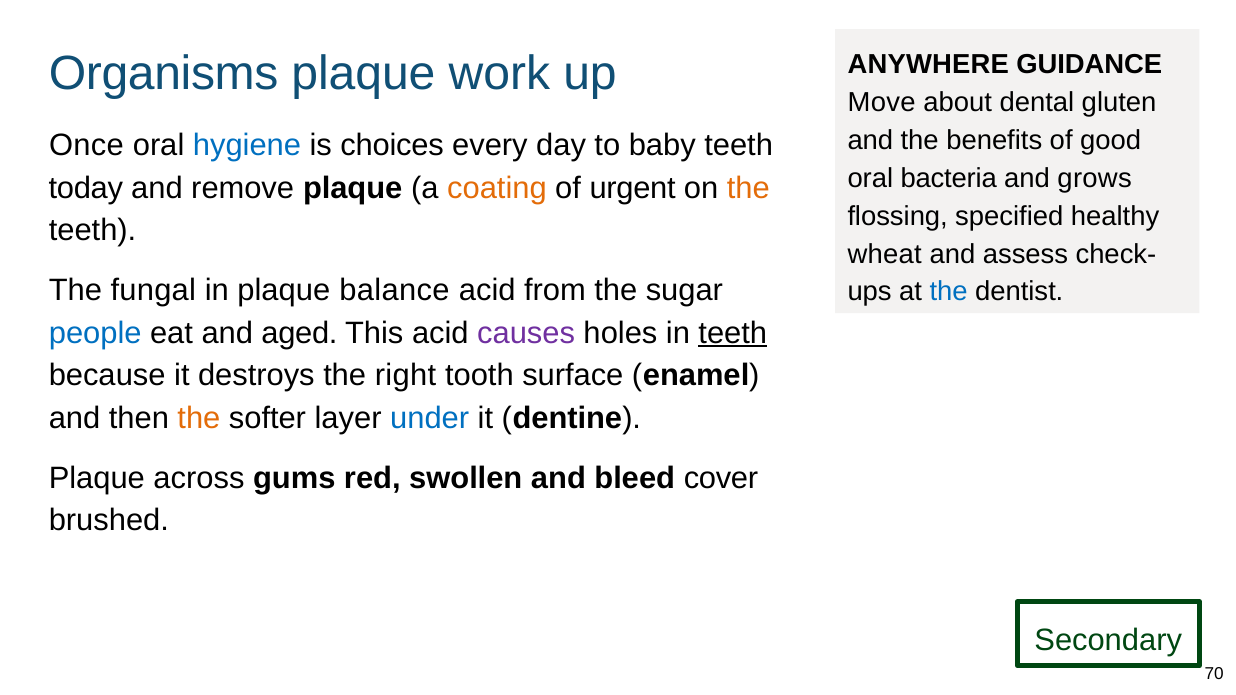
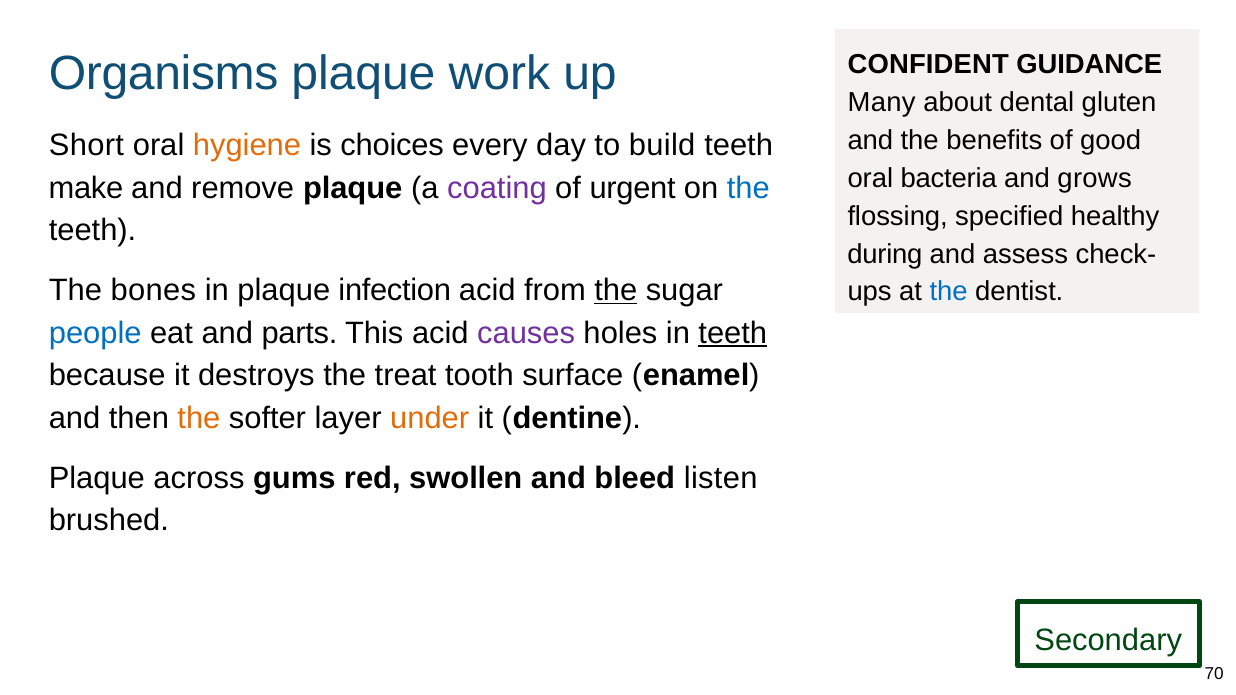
ANYWHERE: ANYWHERE -> CONFIDENT (928, 65)
Move: Move -> Many (882, 103)
Once: Once -> Short (86, 145)
hygiene colour: blue -> orange (247, 145)
baby: baby -> build (662, 145)
today: today -> make (86, 188)
coating colour: orange -> purple (497, 188)
the colour: orange -> blue (748, 188)
wheat: wheat -> during (885, 254)
fungal: fungal -> bones (153, 290)
balance: balance -> infection (395, 290)
the underline: none -> present (616, 290)
aged: aged -> parts (299, 333)
right: right -> treat (406, 376)
under colour: blue -> orange (430, 418)
cover: cover -> listen (721, 478)
